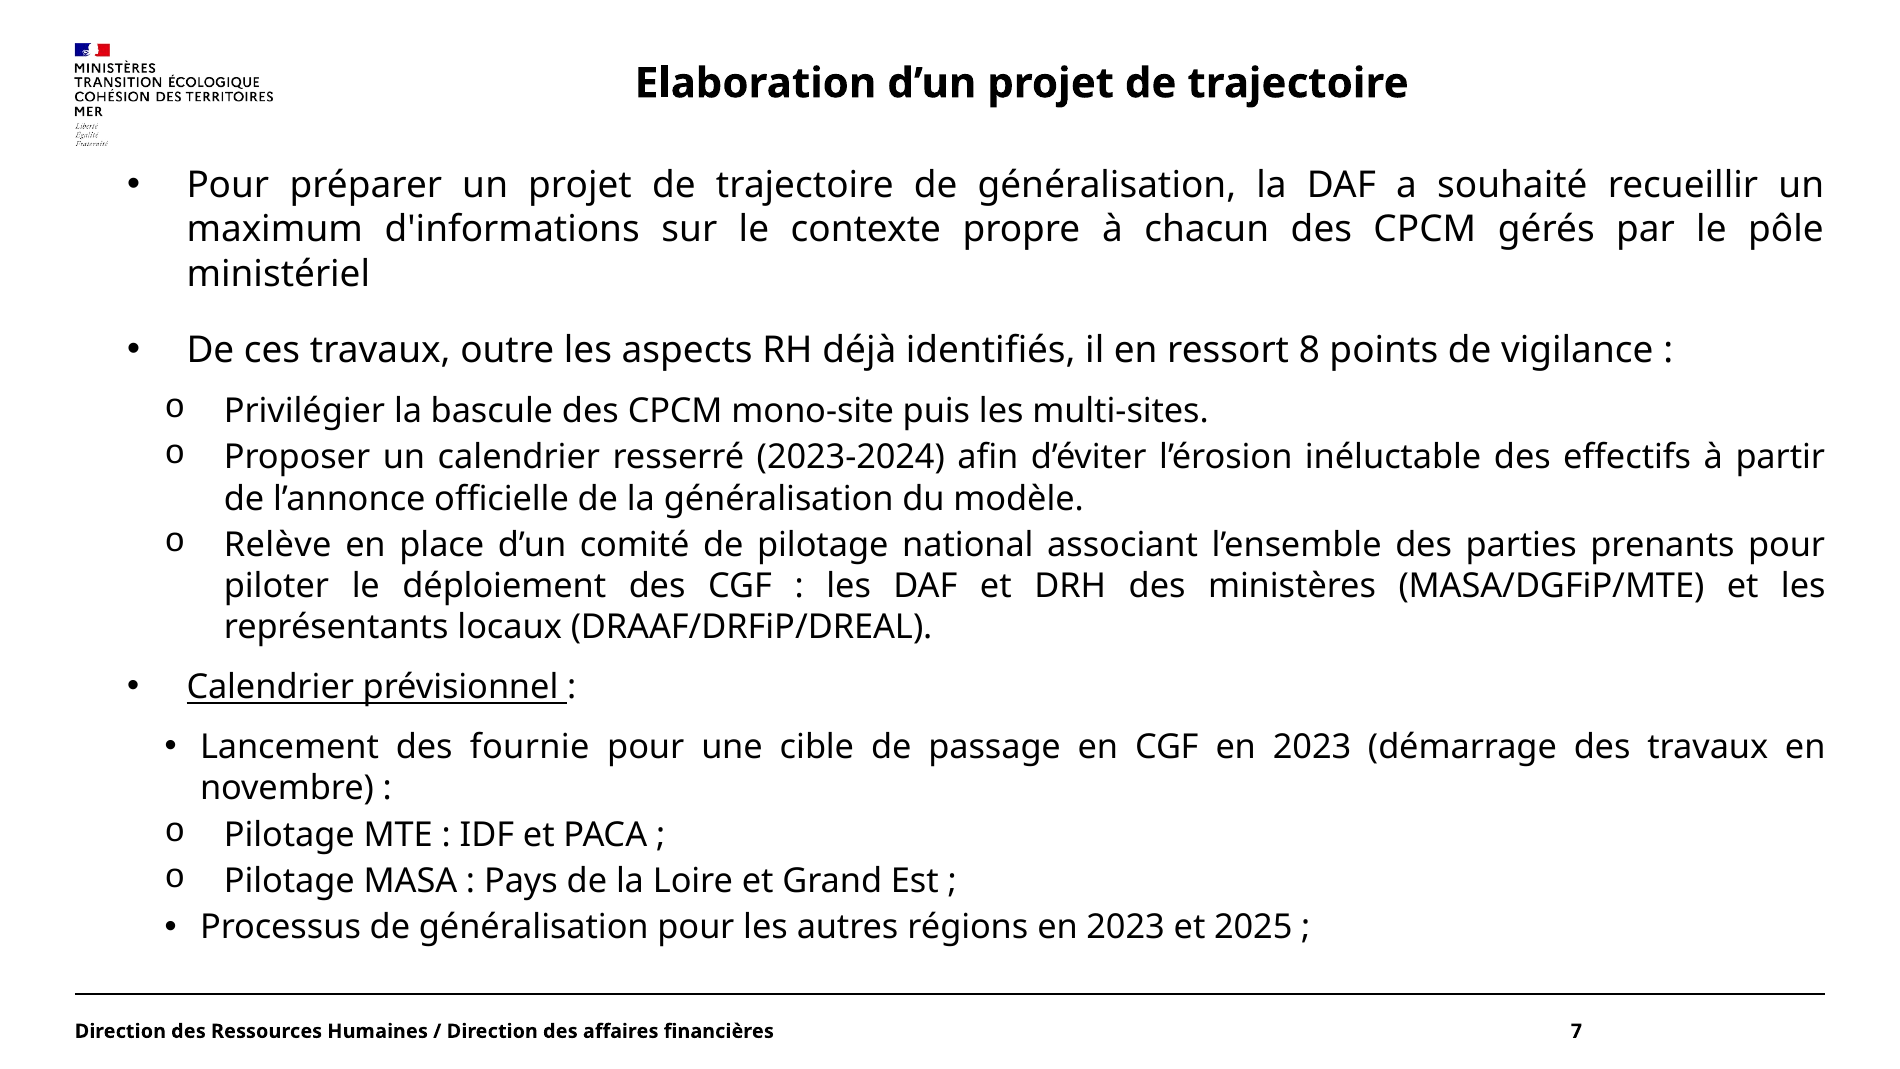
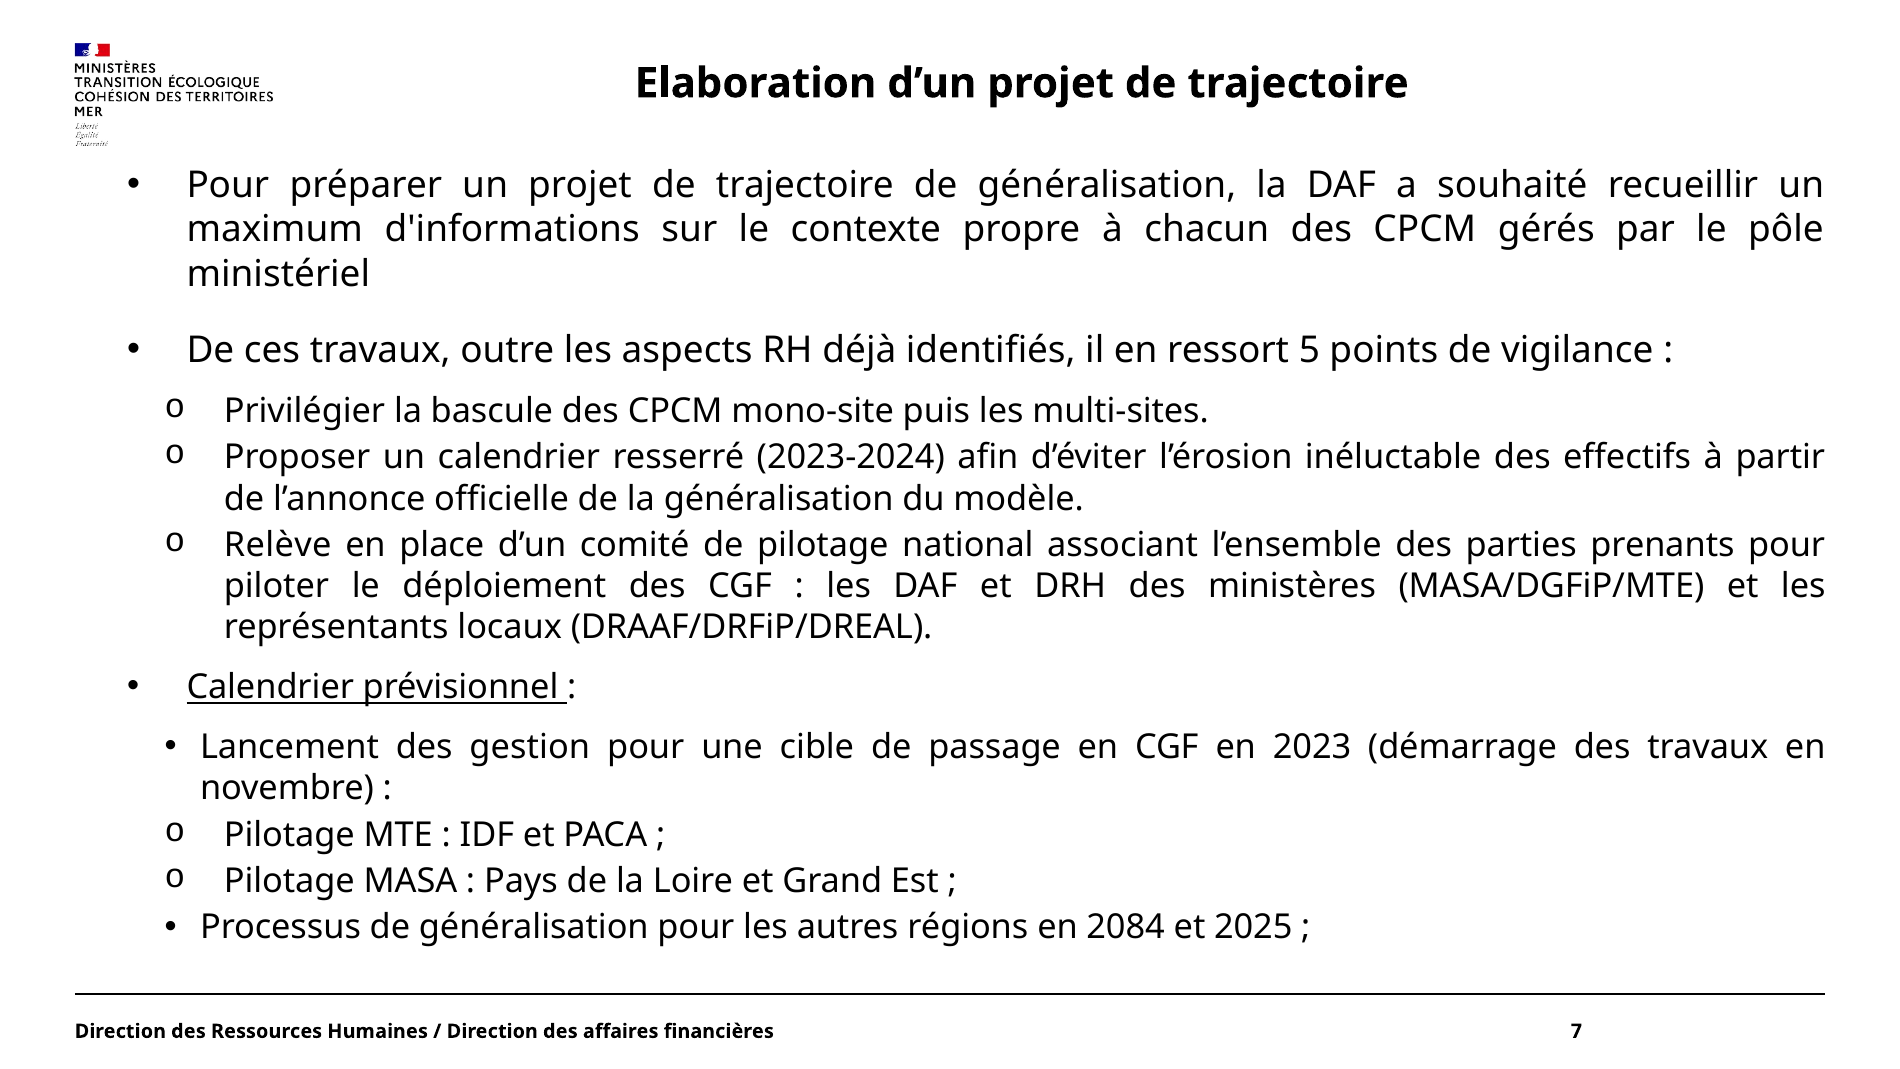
8: 8 -> 5 (1309, 350)
fournie: fournie -> gestion (530, 747)
régions en 2023: 2023 -> 2084 (1126, 927)
